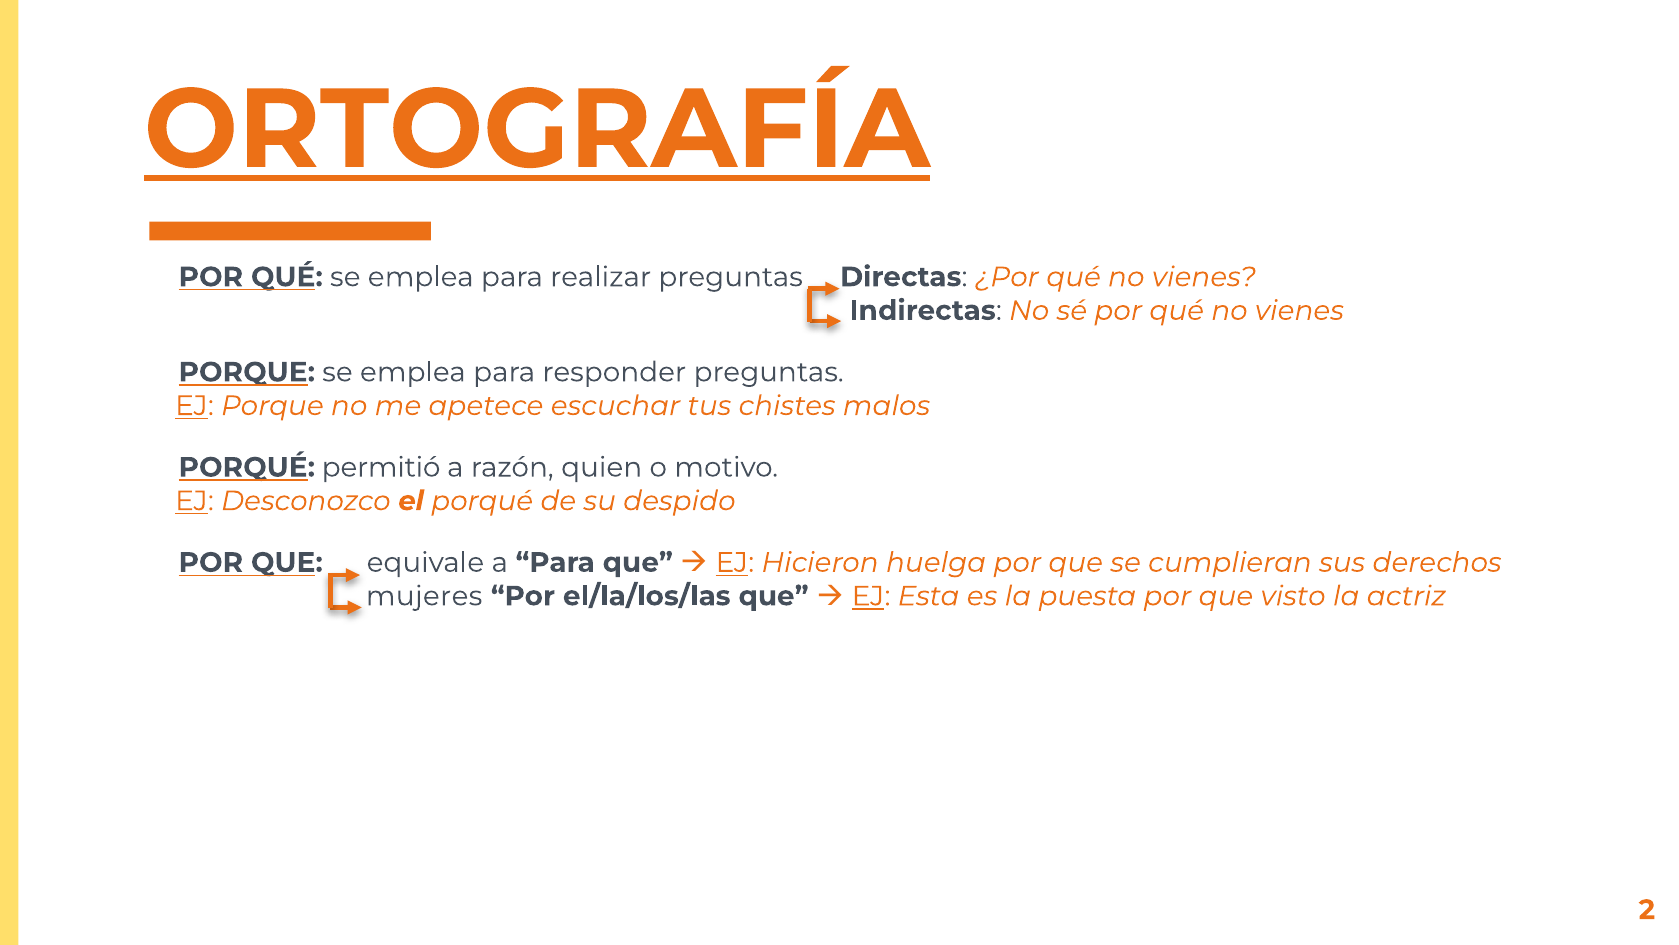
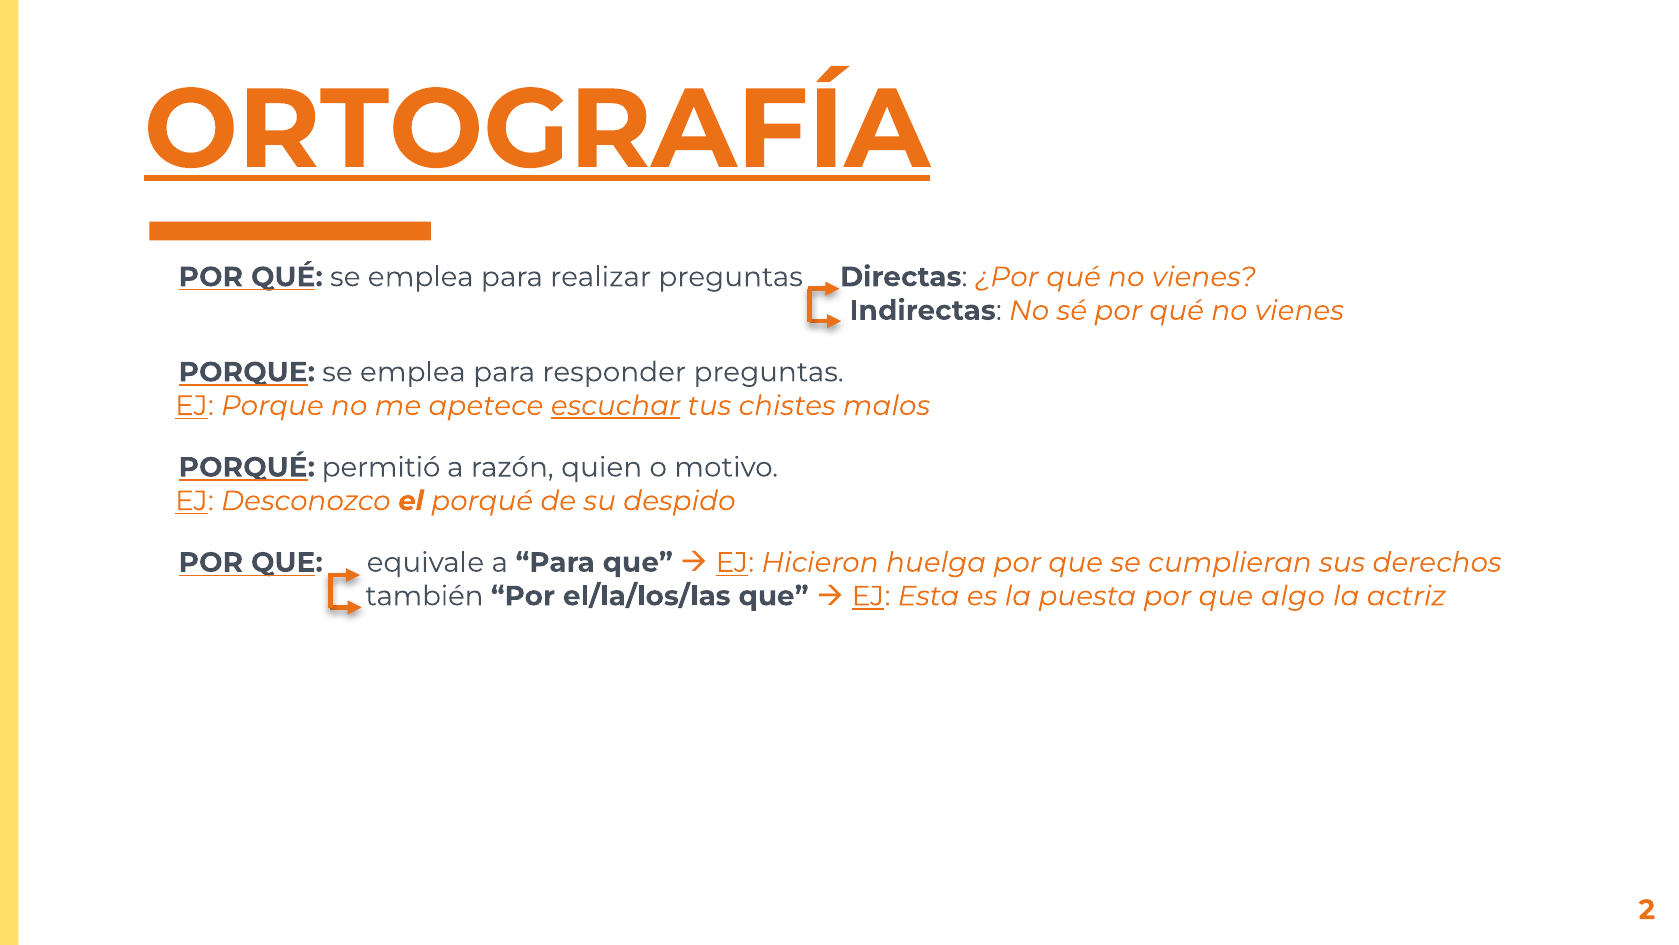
escuchar underline: none -> present (615, 406)
mujeres: mujeres -> también (424, 596)
visto: visto -> algo (1293, 596)
